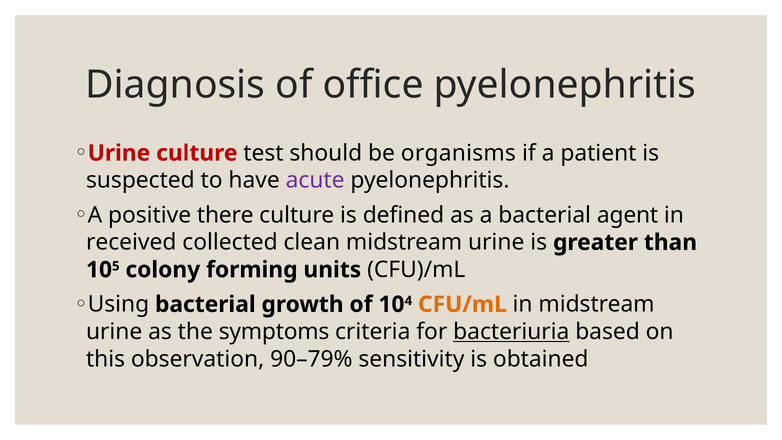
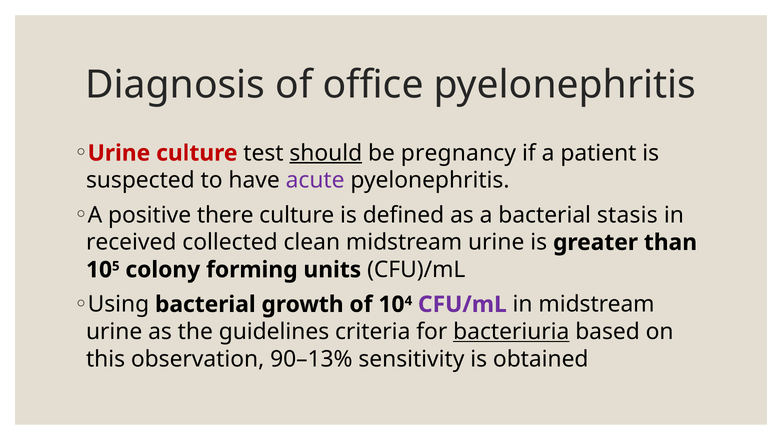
should underline: none -> present (326, 153)
organisms: organisms -> pregnancy (458, 153)
agent: agent -> stasis (627, 215)
CFU/mL colour: orange -> purple (462, 304)
symptoms: symptoms -> guidelines (274, 332)
90–79%: 90–79% -> 90–13% (311, 359)
